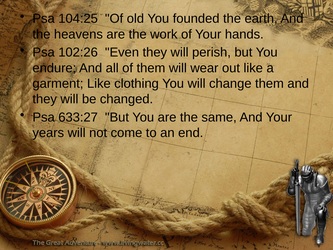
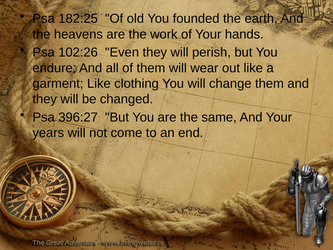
104:25: 104:25 -> 182:25 (78, 19)
633:27: 633:27 -> 396:27 (78, 117)
